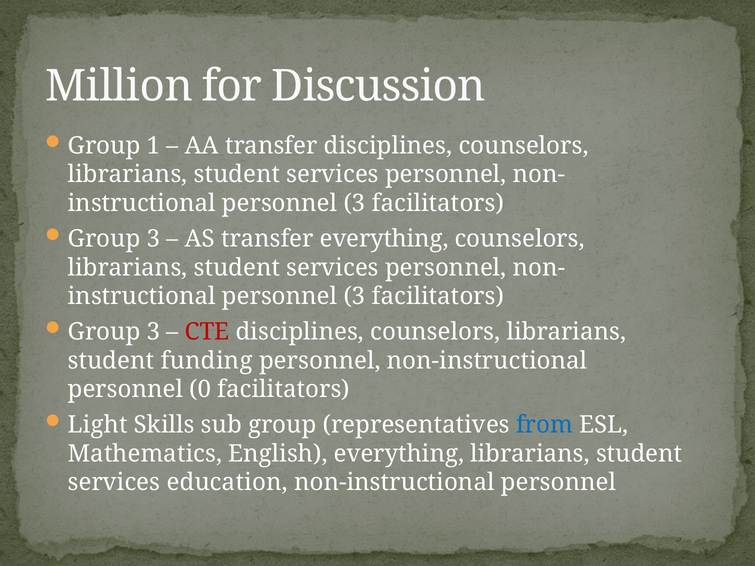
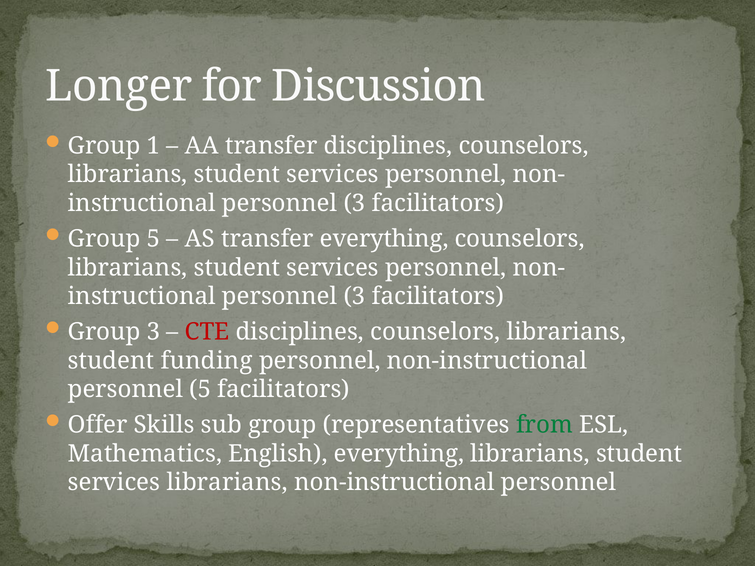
Million: Million -> Longer (119, 86)
3: 3 -> 5 (153, 239)
personnel 0: 0 -> 5 (200, 390)
Light: Light -> Offer (98, 425)
from colour: blue -> green (545, 425)
services education: education -> librarians (227, 483)
